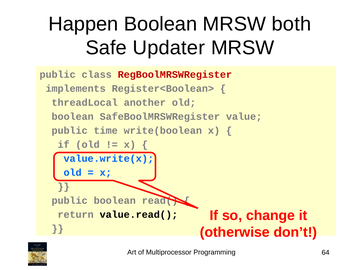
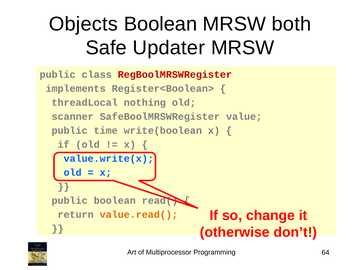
Happen: Happen -> Objects (83, 24)
another: another -> nothing (145, 103)
boolean: boolean -> scanner (73, 117)
value.read( colour: black -> orange (139, 215)
